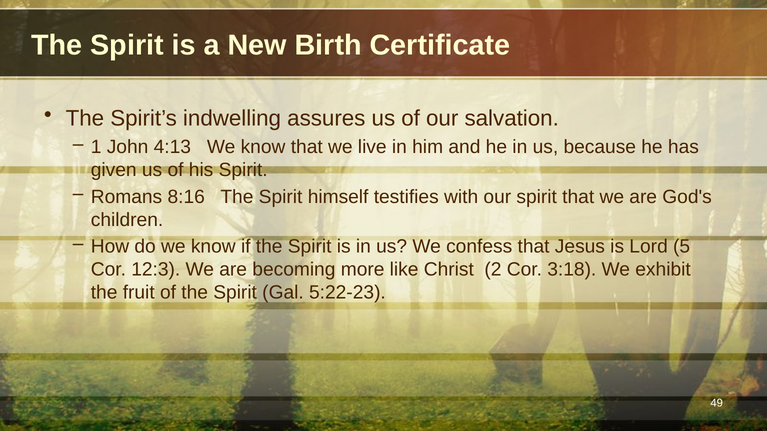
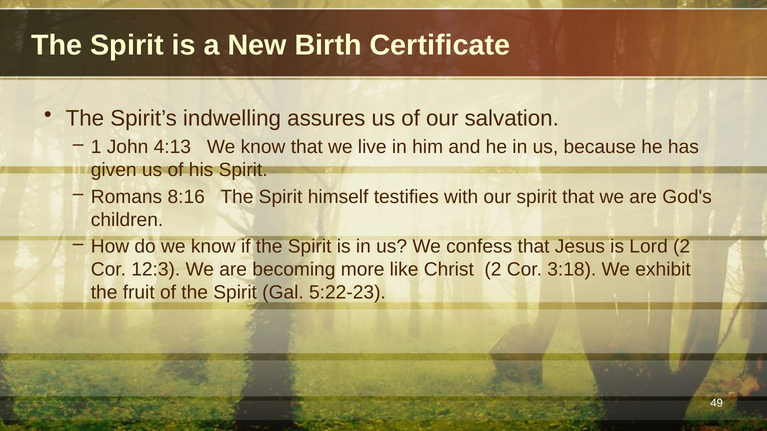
Lord 5: 5 -> 2 (682, 247)
